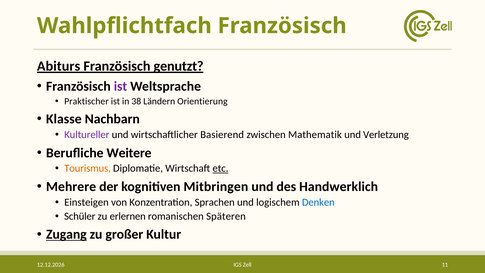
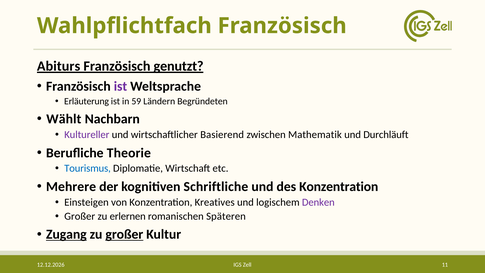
Praktischer: Praktischer -> Erläuterung (87, 101)
38: 38 -> 59 (136, 101)
Orientierung: Orientierung -> Begründeten (202, 101)
Klasse: Klasse -> Wählt (64, 119)
Verletzung: Verletzung -> Durchläuft (386, 135)
Weitere: Weitere -> Theorie (129, 153)
Tourismus colour: orange -> blue (88, 168)
etc underline: present -> none (220, 168)
Mitbringen: Mitbringen -> Schriftliche (216, 187)
des Handwerklich: Handwerklich -> Konzentration (339, 187)
Sprachen: Sprachen -> Kreatives (215, 202)
Denken colour: blue -> purple (318, 202)
Schüler: Schüler -> Großer (80, 216)
großer underline: none -> present (124, 234)
